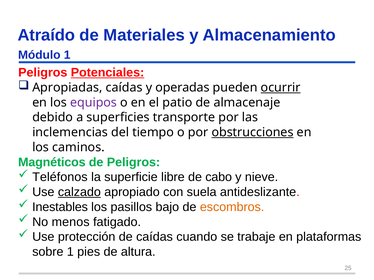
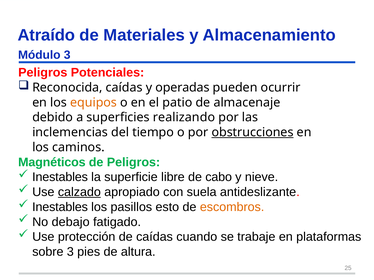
Módulo 1: 1 -> 3 (67, 55)
Potenciales underline: present -> none (108, 73)
Apropiadas: Apropiadas -> Reconocida (67, 88)
ocurrir underline: present -> none (281, 88)
equipos colour: purple -> orange (94, 103)
transporte: transporte -> realizando (184, 118)
Teléfonos: Teléfonos -> Inestables (60, 177)
bajo: bajo -> esto (167, 207)
menos: menos -> debajo (71, 222)
sobre 1: 1 -> 3 (70, 252)
